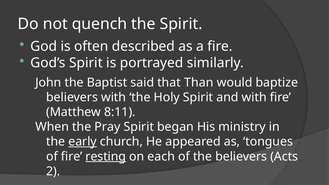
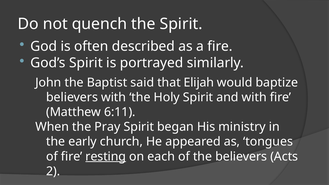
Than: Than -> Elijah (199, 82)
8:11: 8:11 -> 6:11 (120, 112)
early underline: present -> none (83, 142)
